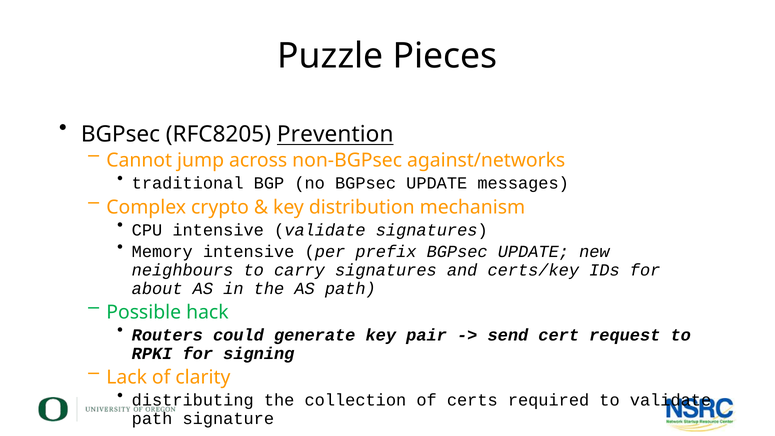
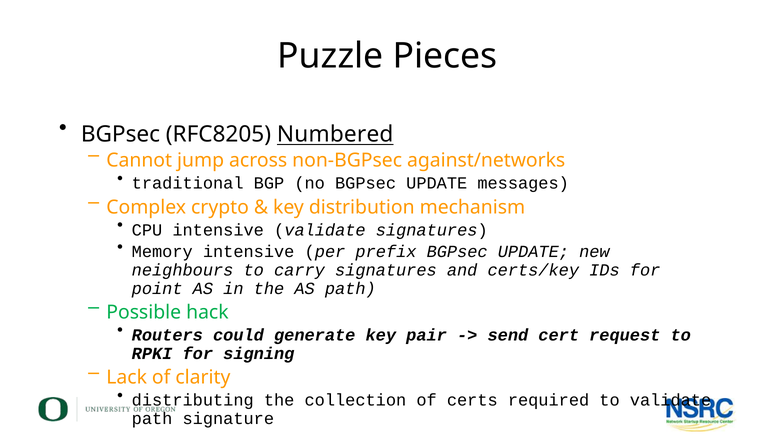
Prevention: Prevention -> Numbered (335, 134)
about: about -> point (157, 288)
